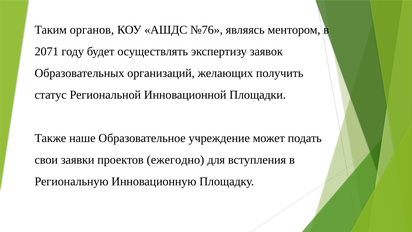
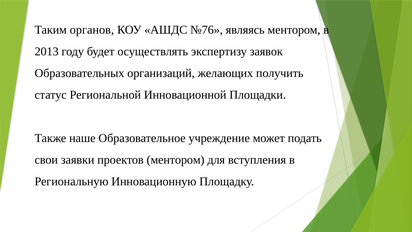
2071: 2071 -> 2013 (47, 52)
проектов ежегодно: ежегодно -> ментором (176, 160)
